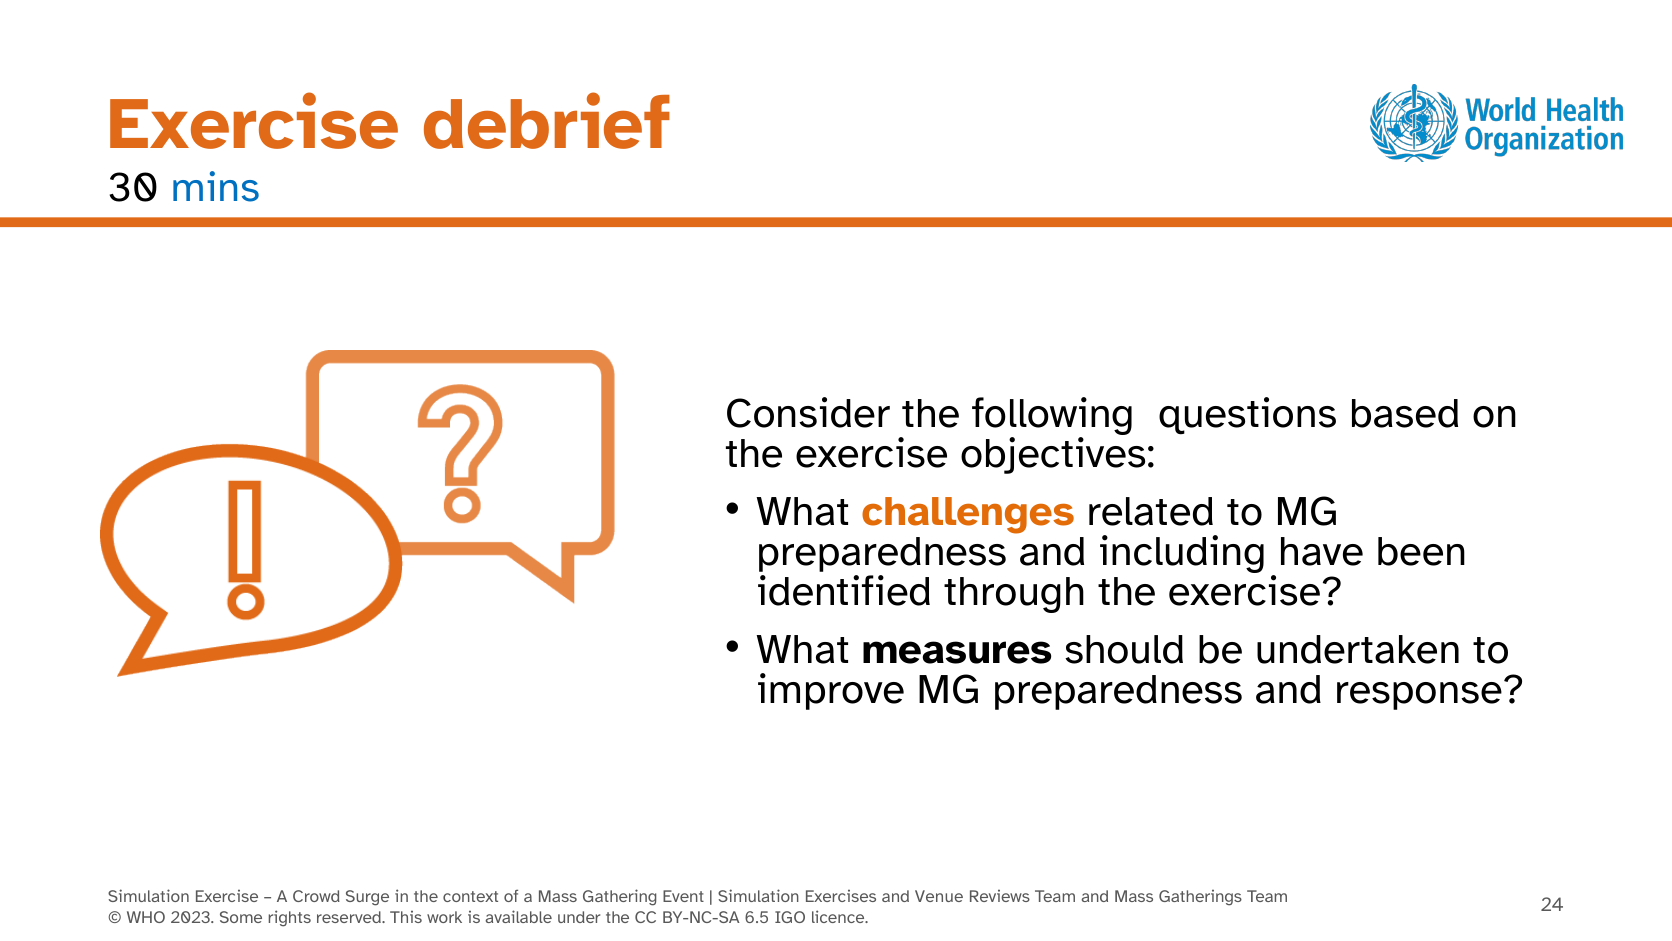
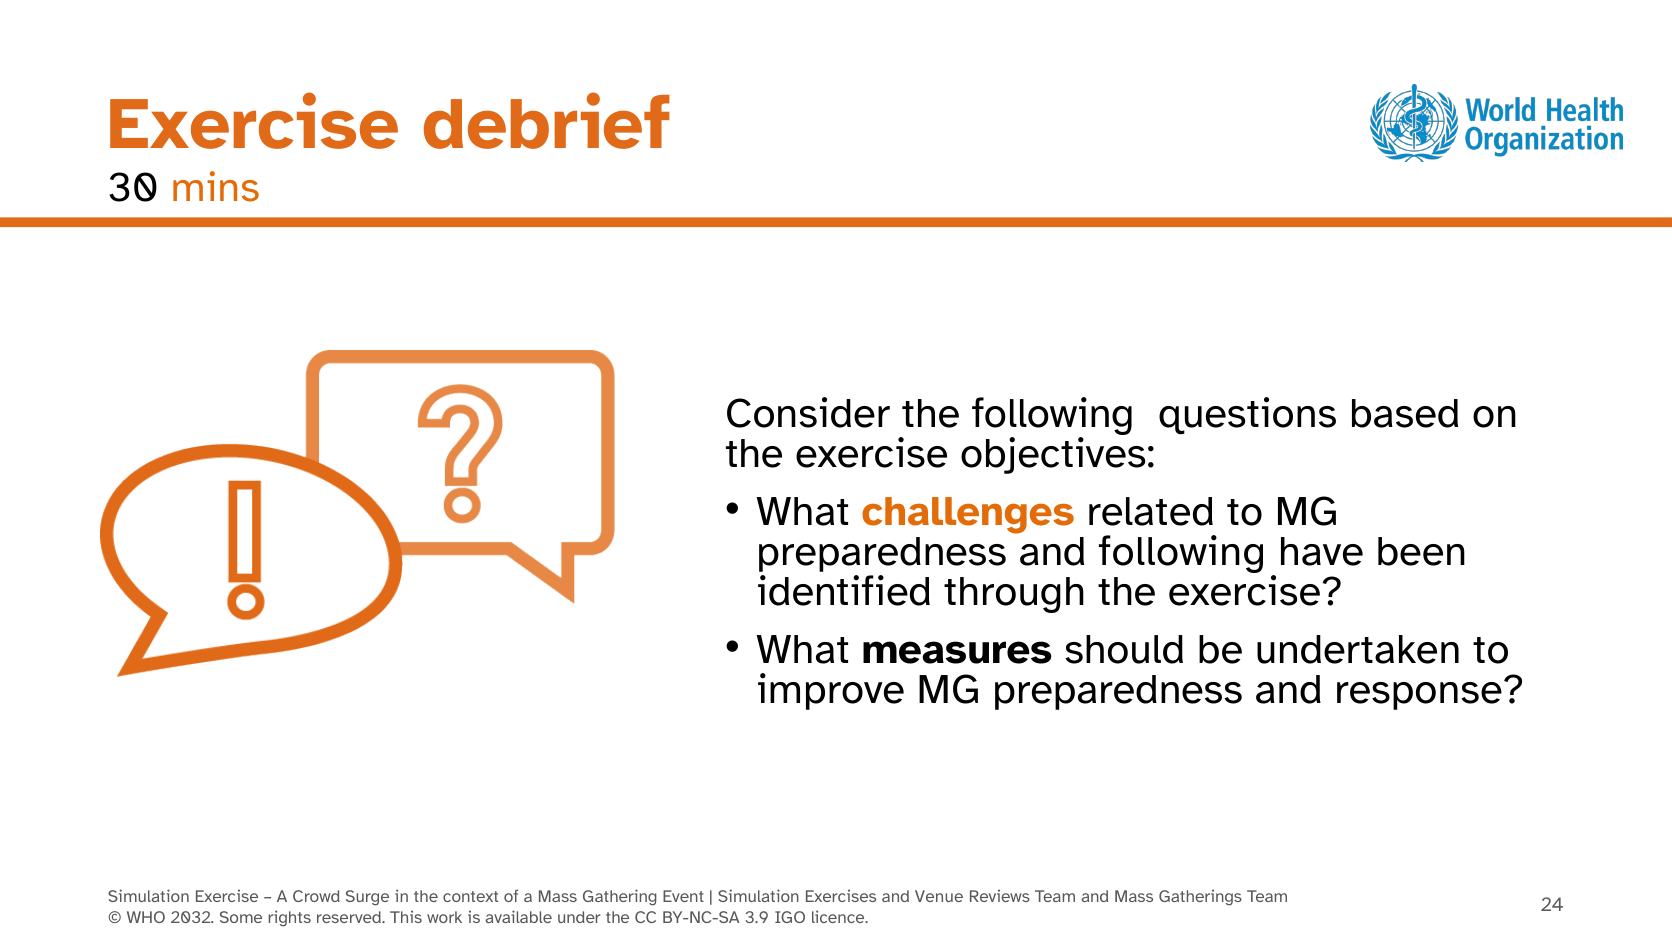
mins colour: blue -> orange (215, 188)
and including: including -> following (1182, 551)
2023: 2023 -> 2032 (192, 917)
6.5: 6.5 -> 3.9 (757, 917)
